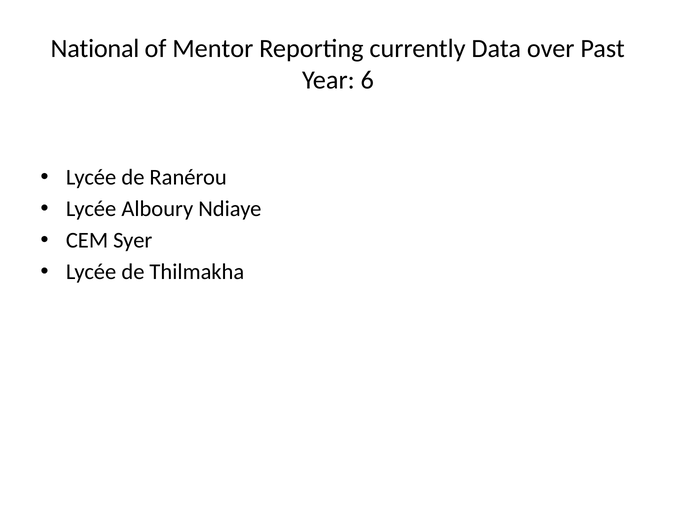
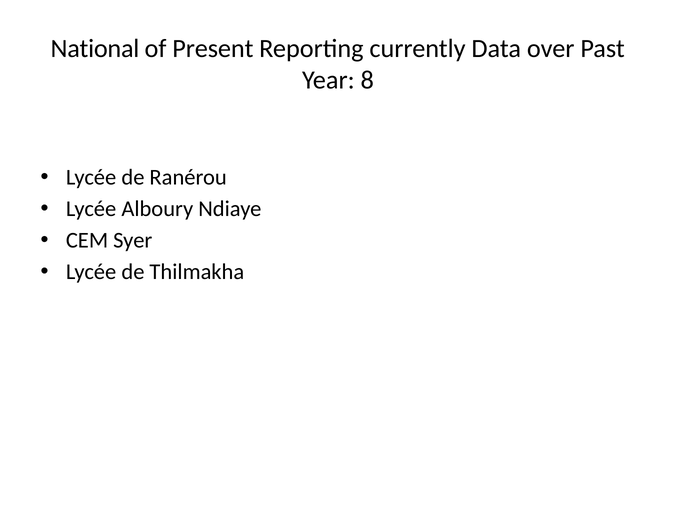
Mentor: Mentor -> Present (213, 49)
6: 6 -> 8 (367, 80)
